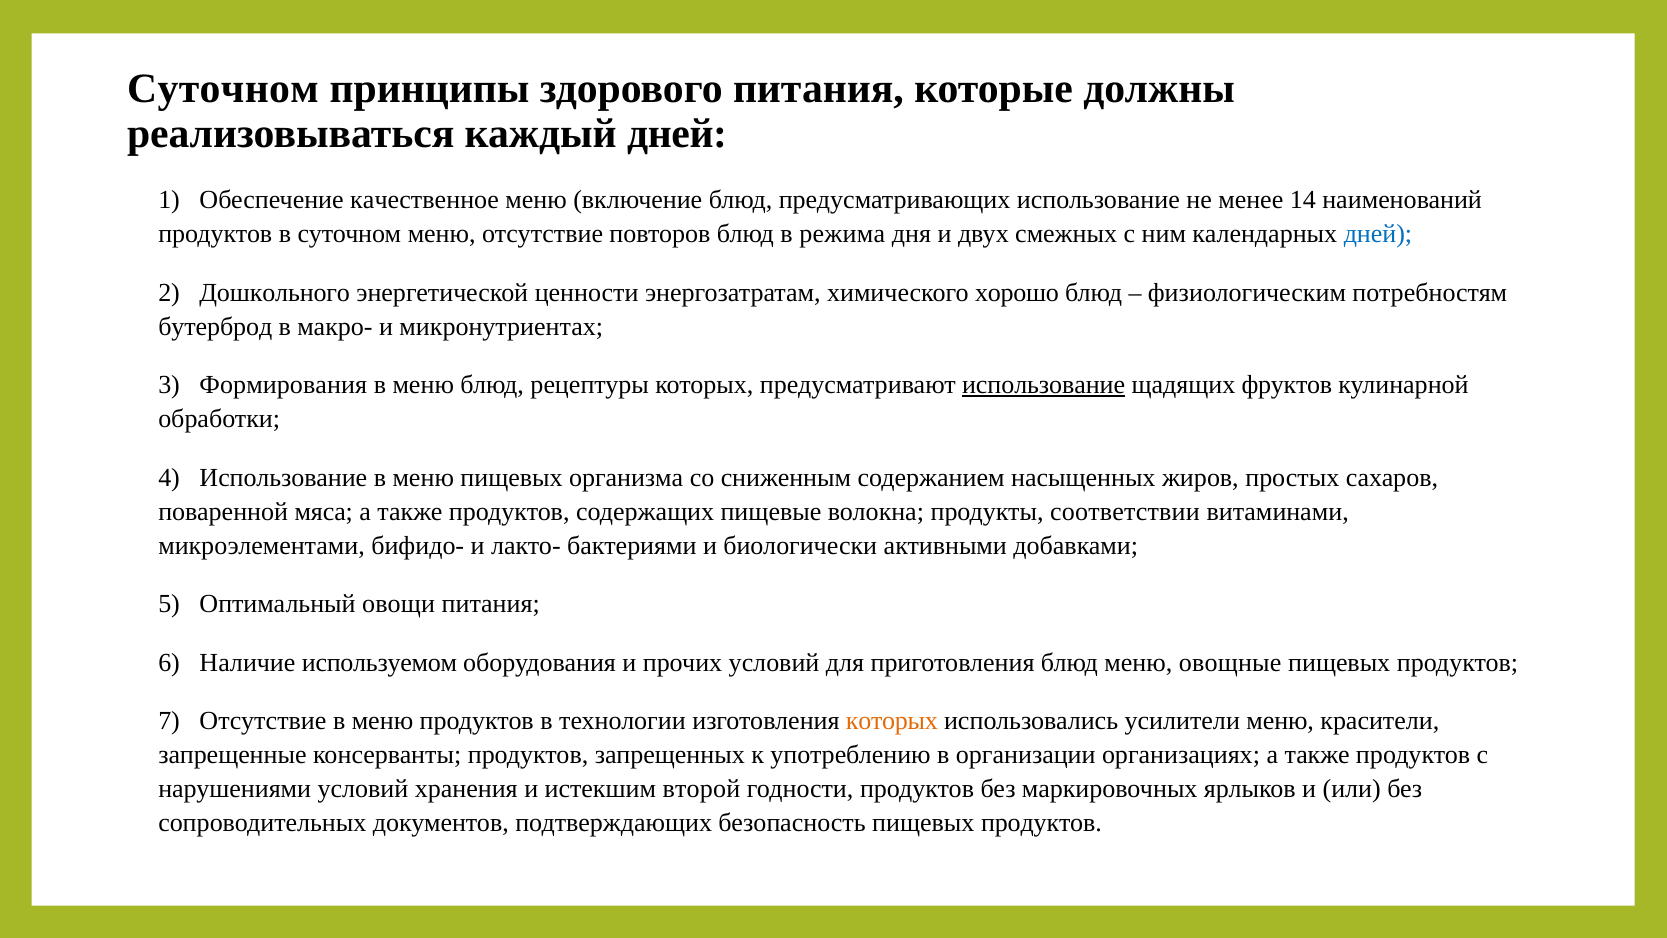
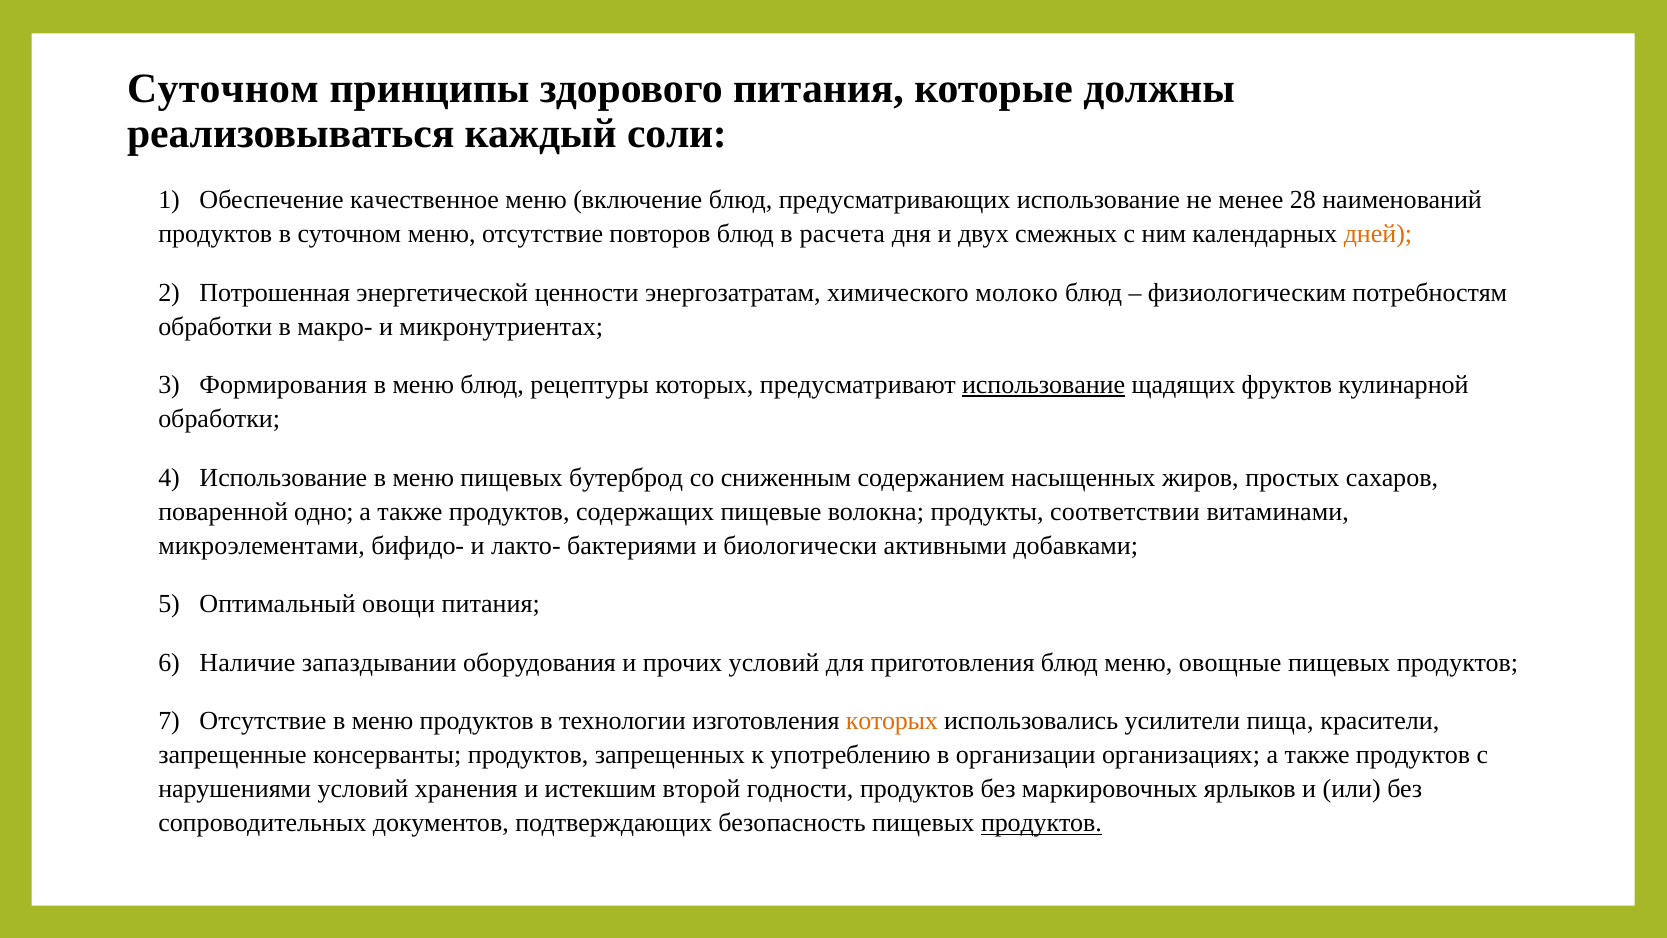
каждый дней: дней -> соли (677, 134)
14: 14 -> 28 (1303, 200)
режима: режима -> расчета (842, 234)
дней colour: blue -> orange (1378, 234)
Дошкольного: Дошкольного -> Потрошенная (275, 292)
хорошо: хорошо -> молоко (1017, 292)
бутерброд: бутерброд -> обработки (215, 327)
организма: организма -> бутерброд (626, 477)
мяса: мяса -> одно (324, 511)
используемом: используемом -> запаздывании (379, 662)
усилители меню: меню -> пища (1280, 721)
продуктов underline: none -> present (1041, 823)
